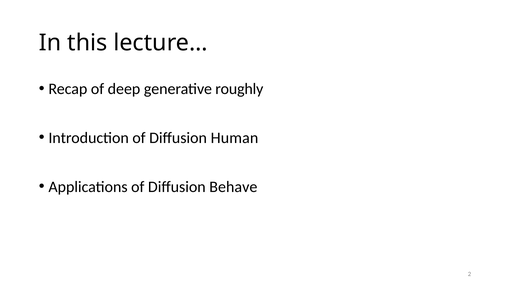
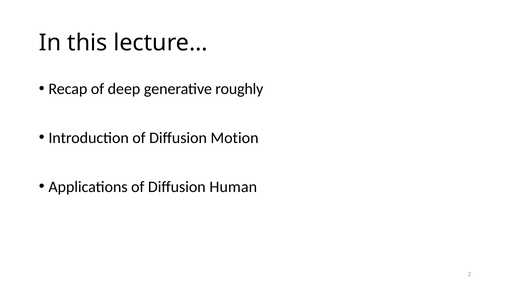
Human: Human -> Motion (235, 138)
Behave: Behave -> Human (233, 187)
